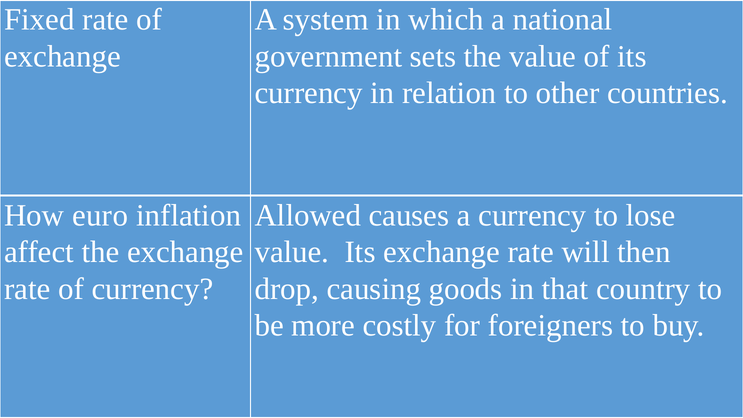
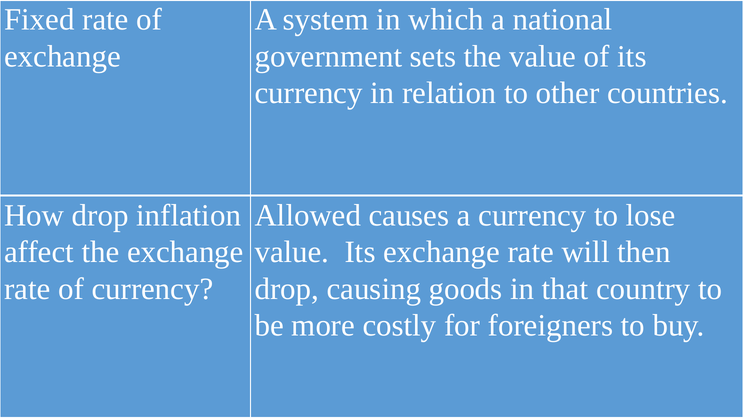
How euro: euro -> drop (100, 215)
